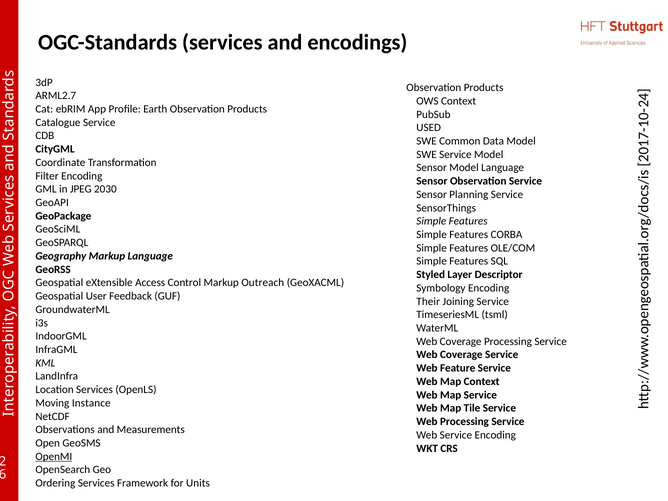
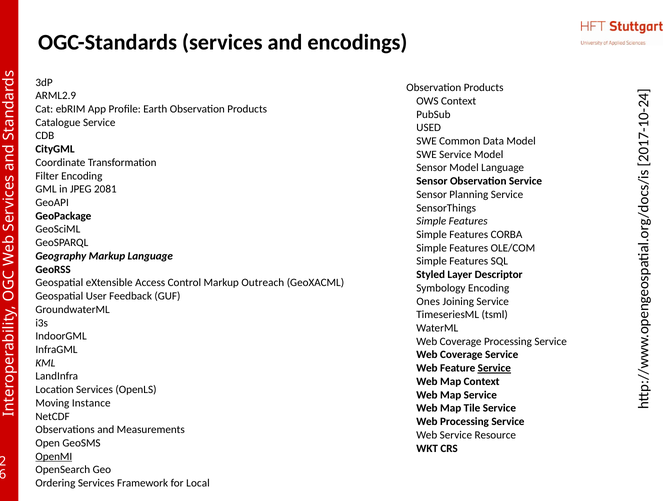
ARML2.7: ARML2.7 -> ARML2.9 (56, 96)
2030: 2030 -> 2081 (105, 189)
Their: Their -> Ones (428, 301)
Service underline: none -> present (494, 368)
Service Encoding: Encoding -> Resource (495, 435)
Units: Units -> Local (198, 483)
